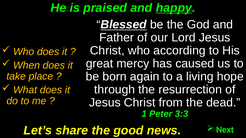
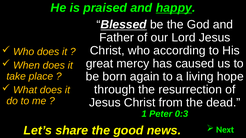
3:3: 3:3 -> 0:3 (181, 114)
